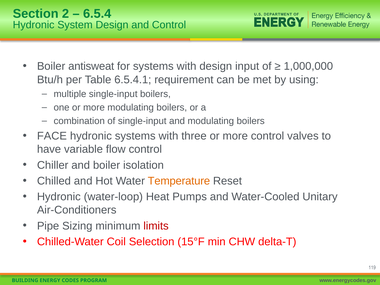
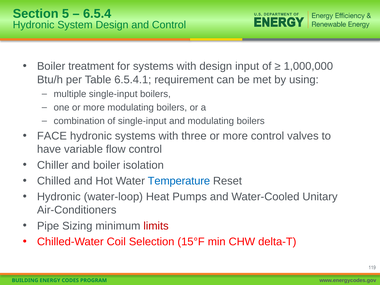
2: 2 -> 5 (65, 14)
antisweat: antisweat -> treatment (91, 66)
Temperature colour: orange -> blue (179, 181)
